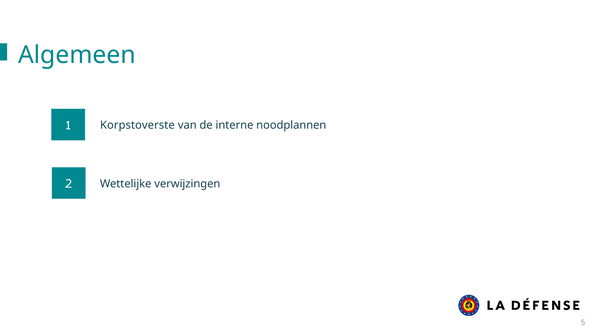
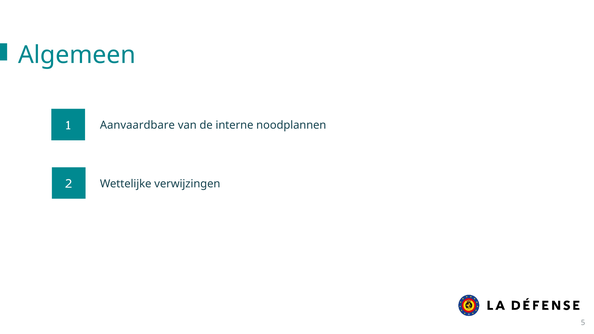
Korpstoverste: Korpstoverste -> Aanvaardbare (137, 125)
